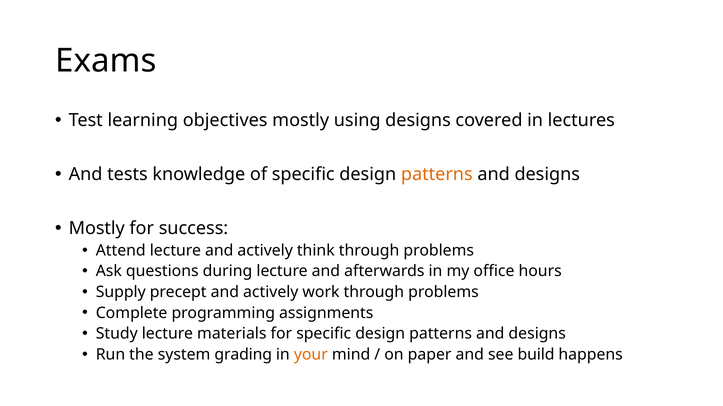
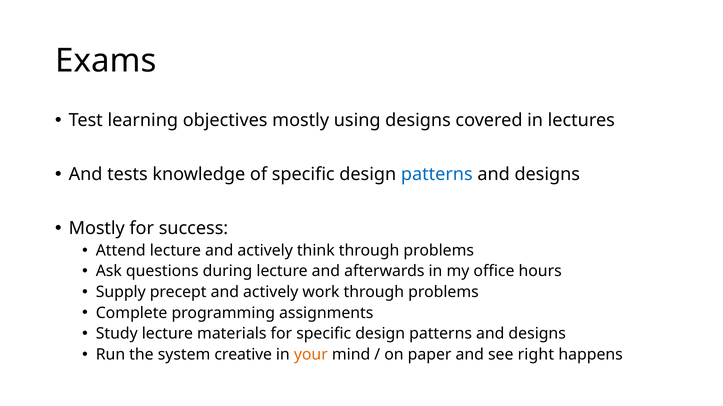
patterns colour: orange -> blue (437, 175)
grading: grading -> creative (243, 355)
build: build -> right (536, 355)
